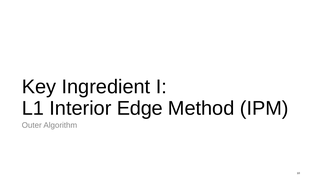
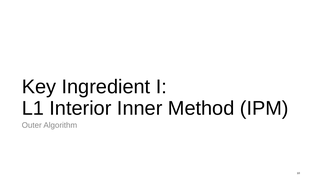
Edge: Edge -> Inner (140, 108)
